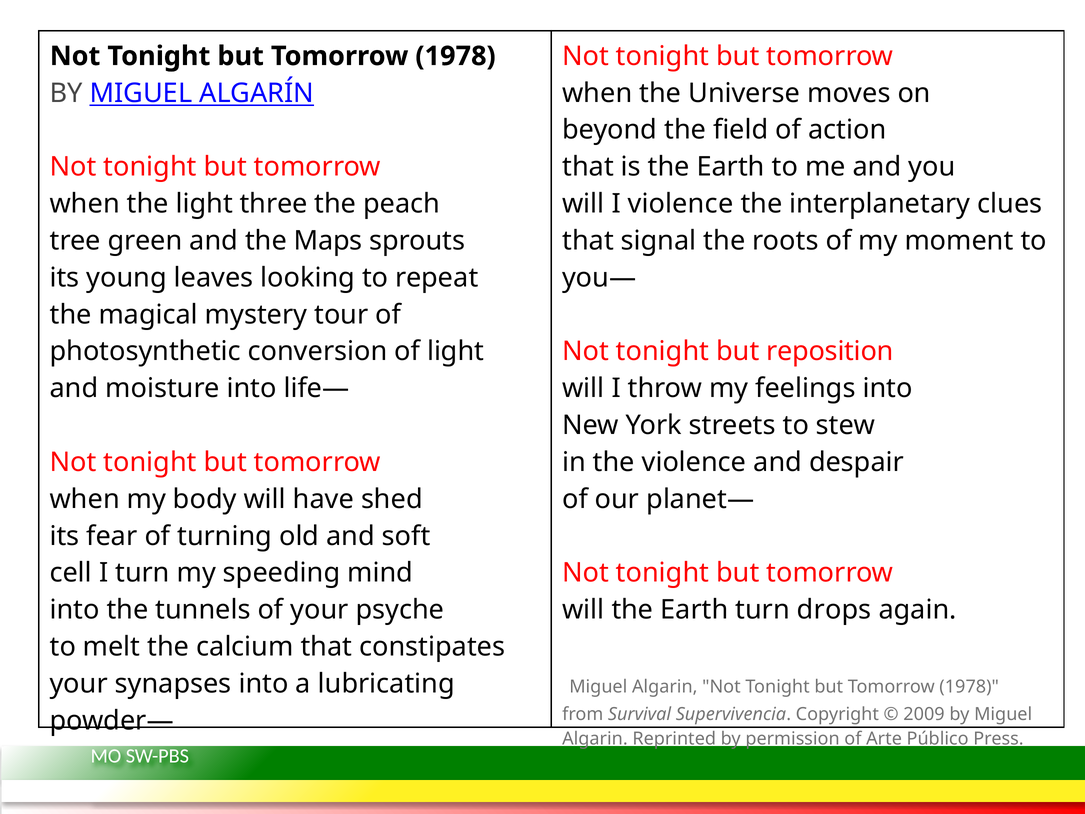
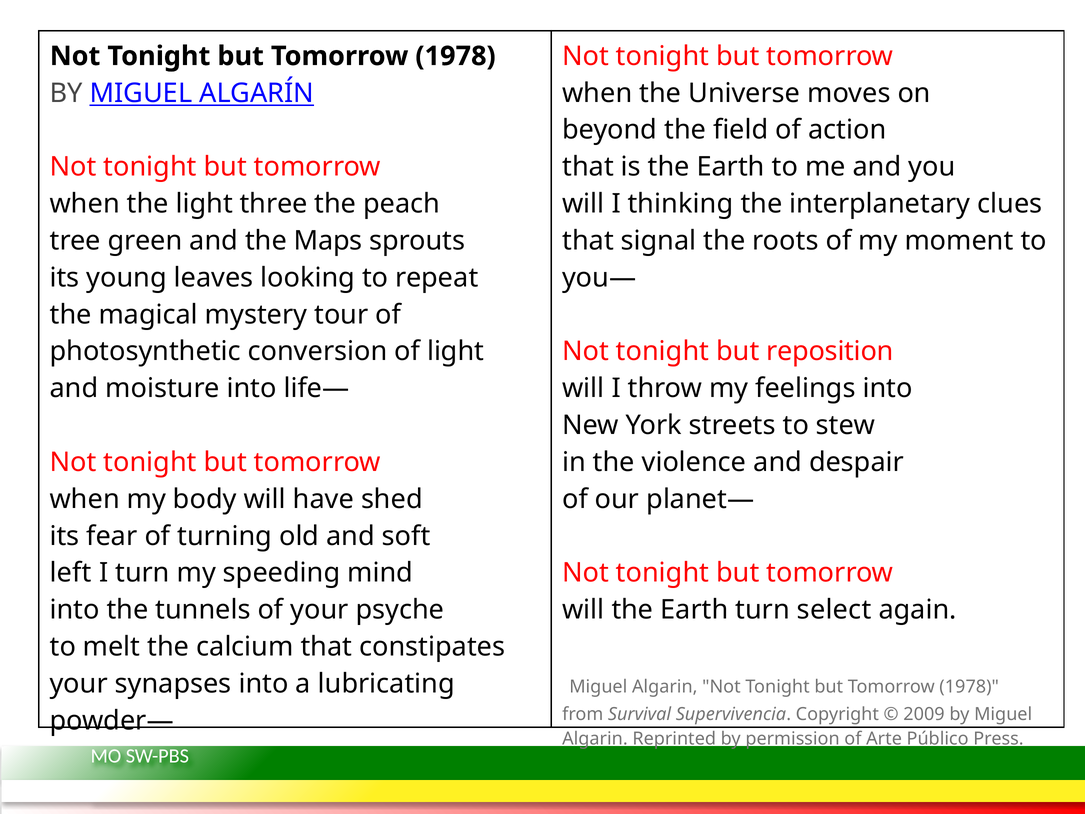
I violence: violence -> thinking (681, 204)
cell: cell -> left (71, 573)
drops: drops -> select (834, 610)
